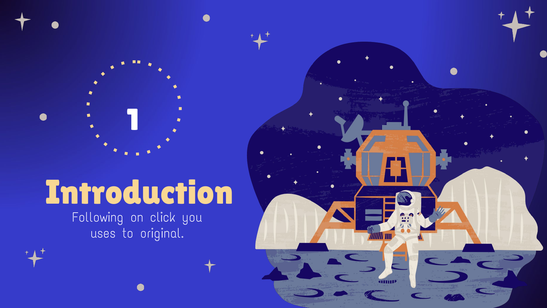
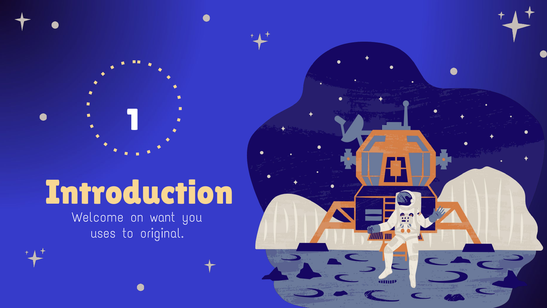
Following: Following -> Welcome (98, 217)
click: click -> want (163, 217)
